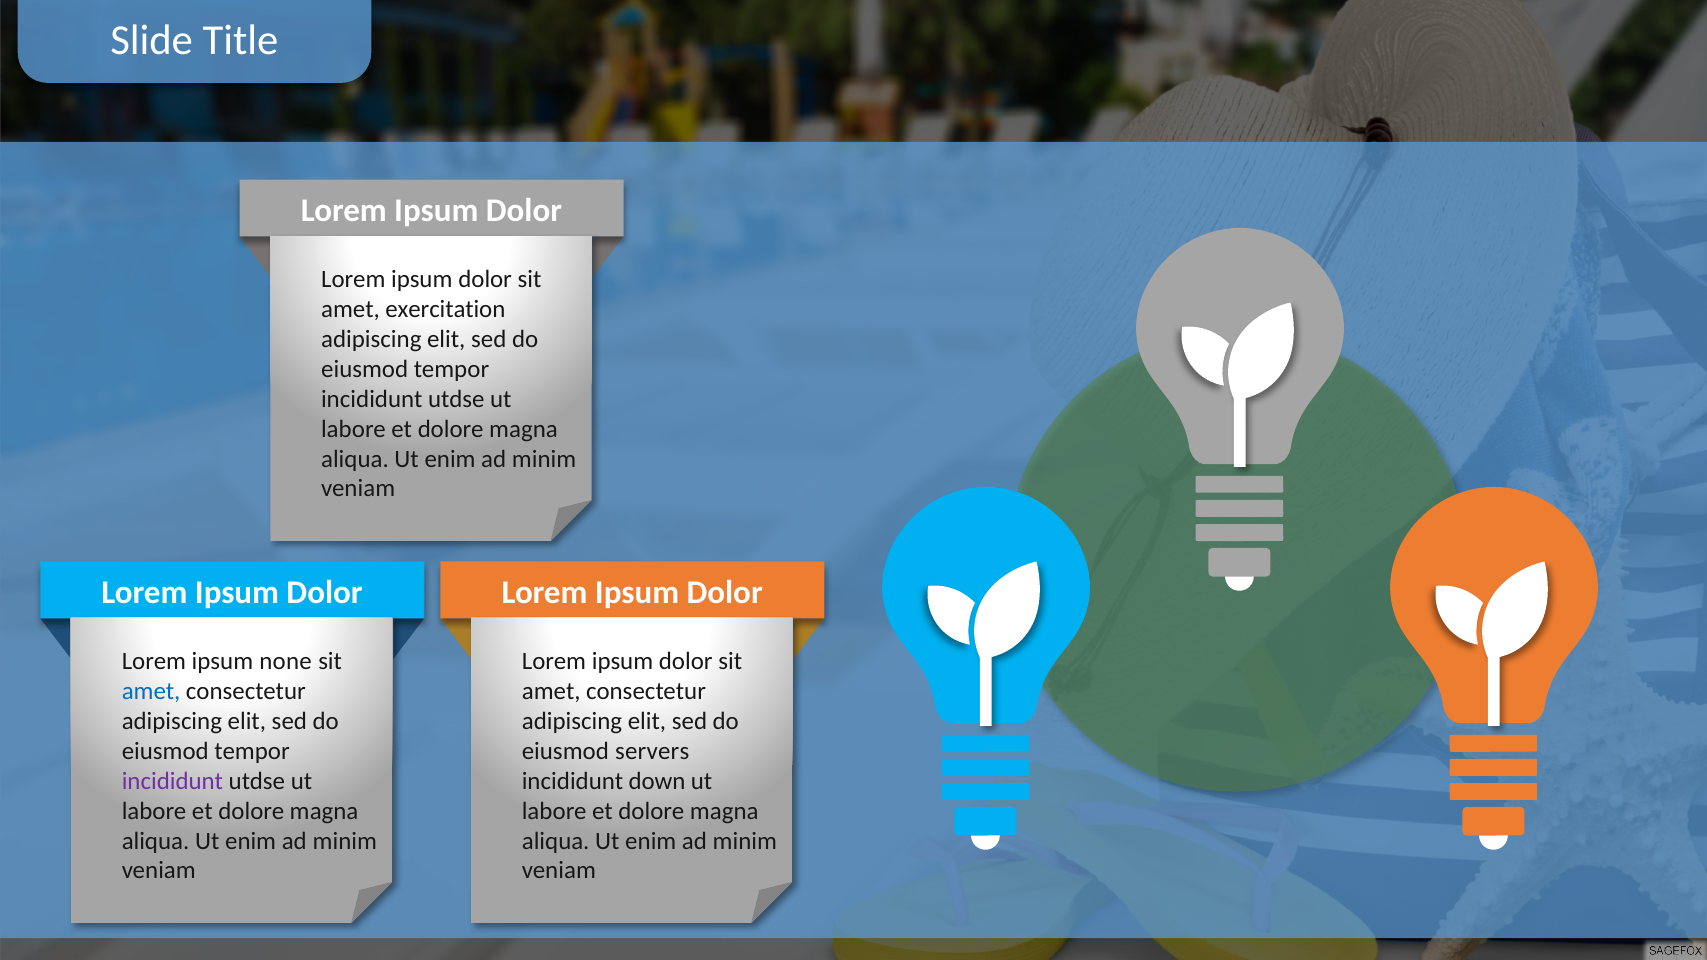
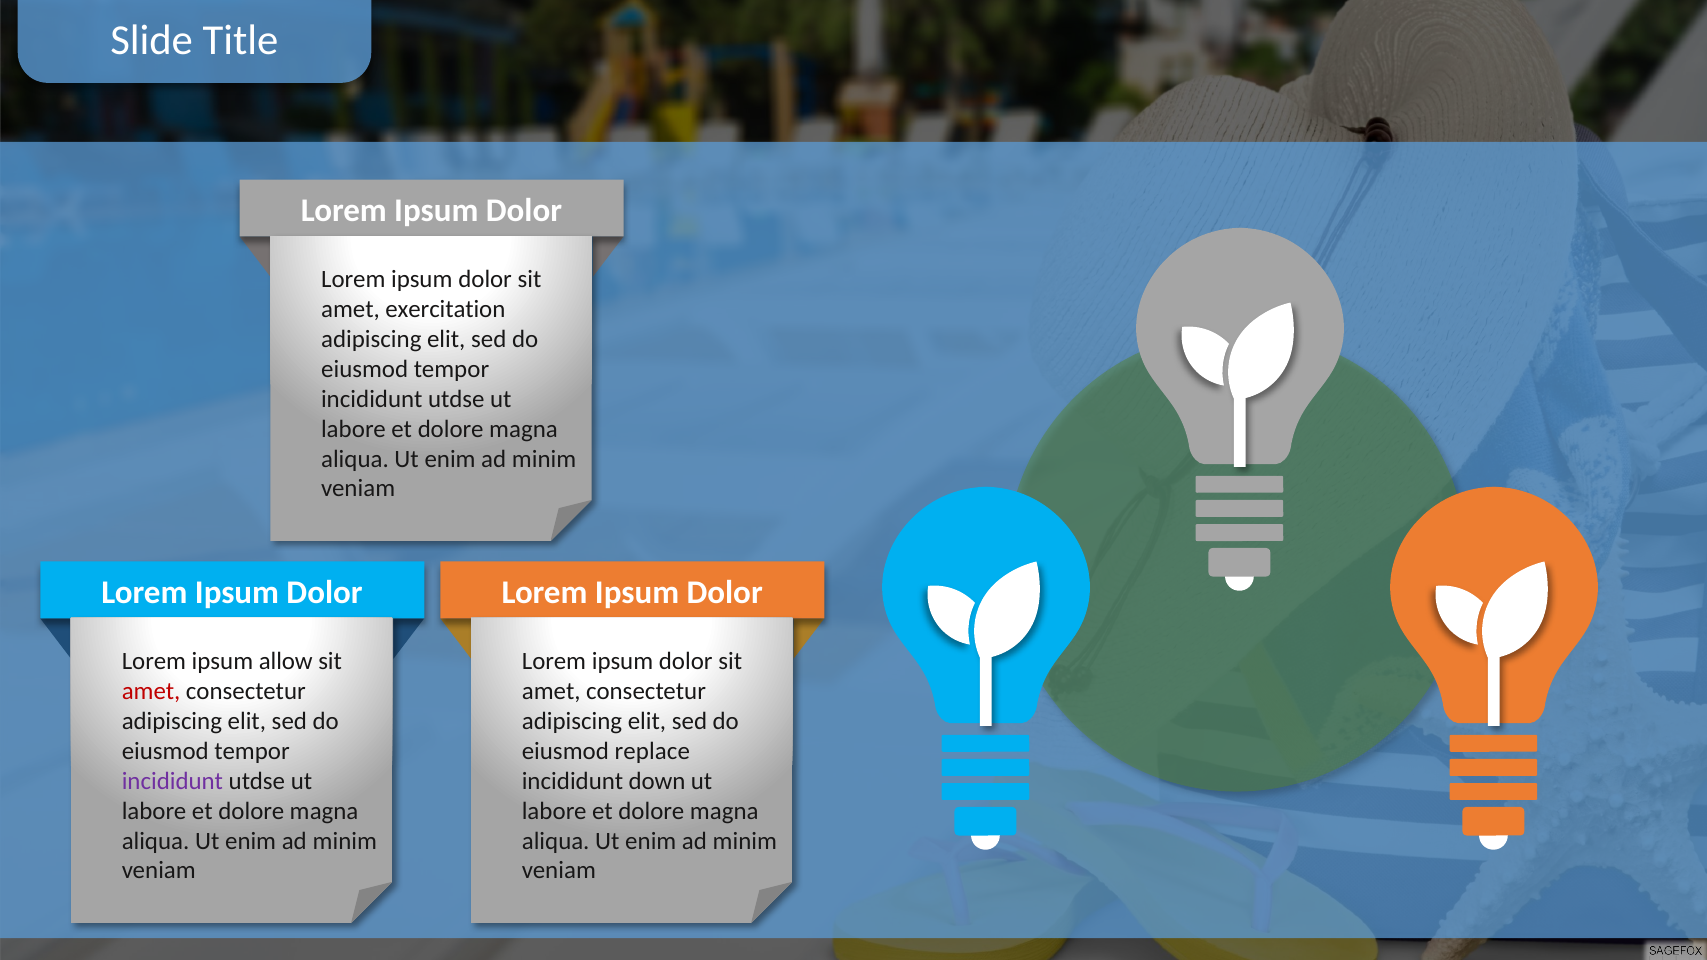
none: none -> allow (286, 662)
amet colour: blue -> red (151, 692)
servers: servers -> replace (652, 751)
